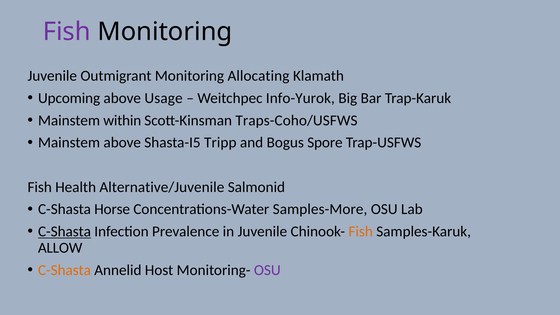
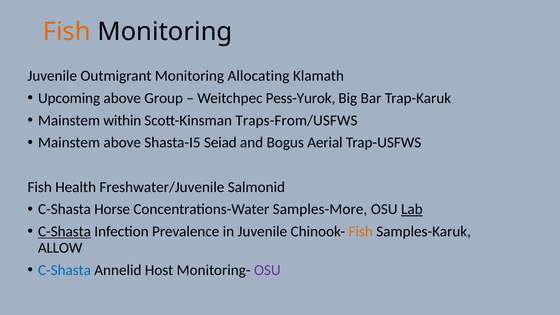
Fish colour: purple -> orange (67, 32)
Usage: Usage -> Group (164, 98)
Info-Yurok: Info-Yurok -> Pess-Yurok (300, 98)
Traps-Coho/USFWS: Traps-Coho/USFWS -> Traps-From/USFWS (296, 120)
Tripp: Tripp -> Seiad (220, 143)
Spore: Spore -> Aerial (325, 143)
Alternative/Juvenile: Alternative/Juvenile -> Freshwater/Juvenile (162, 187)
Lab underline: none -> present (412, 209)
C-Shasta colour: orange -> blue (64, 270)
